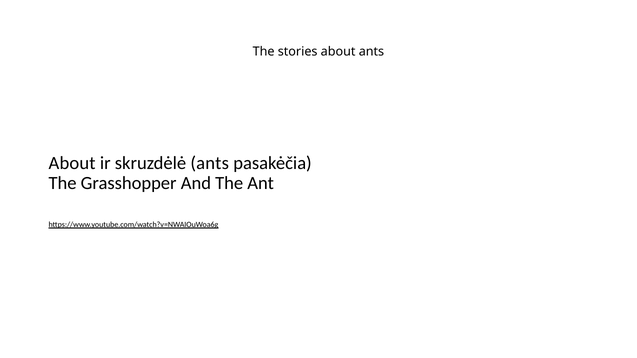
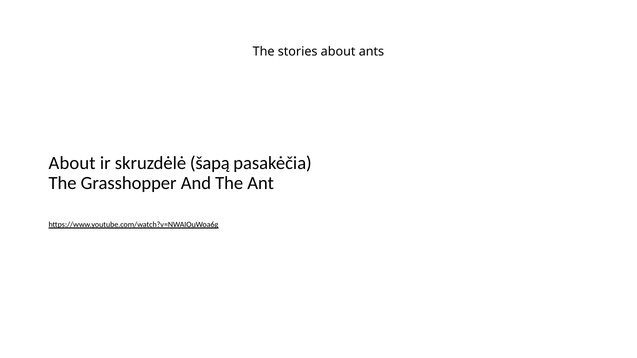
skruzdėlė ants: ants -> šapą (210, 163)
